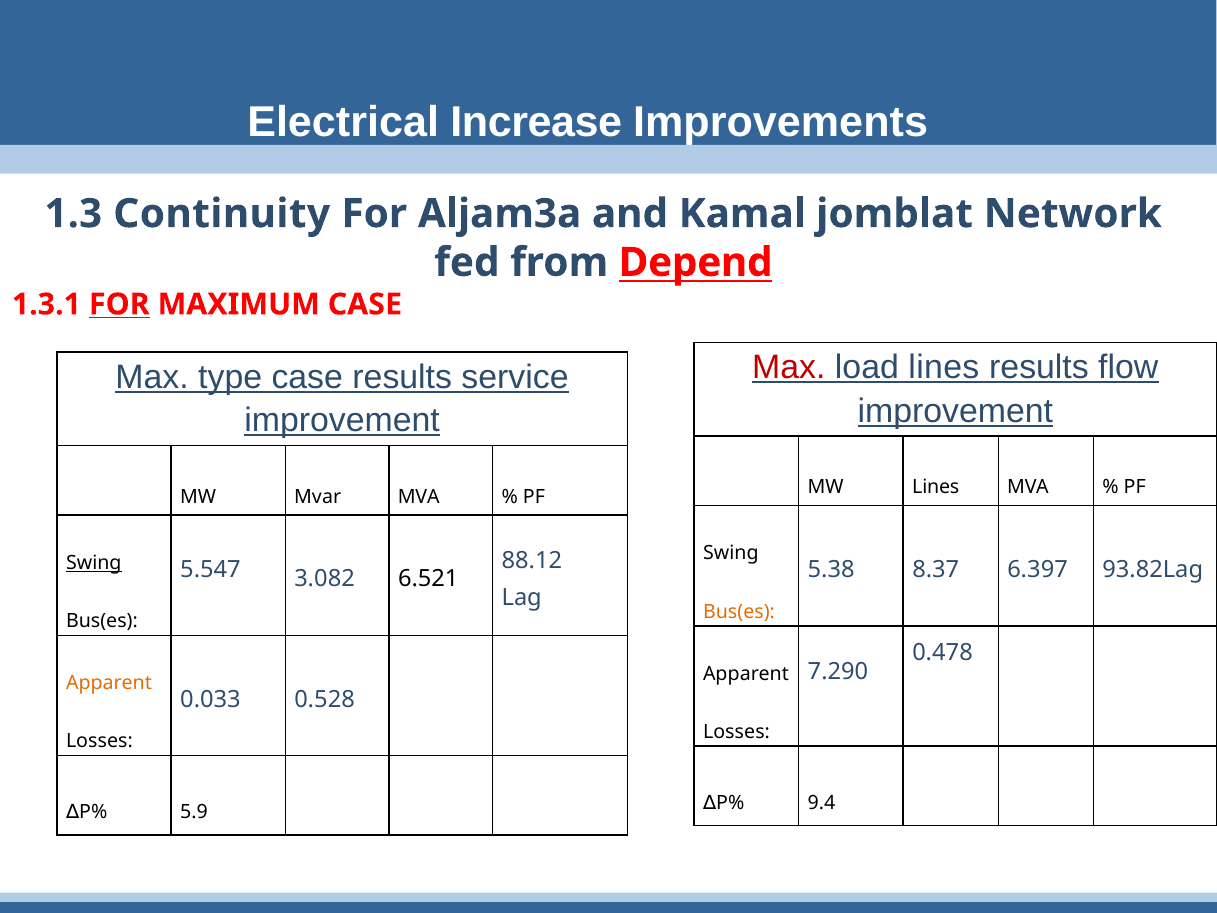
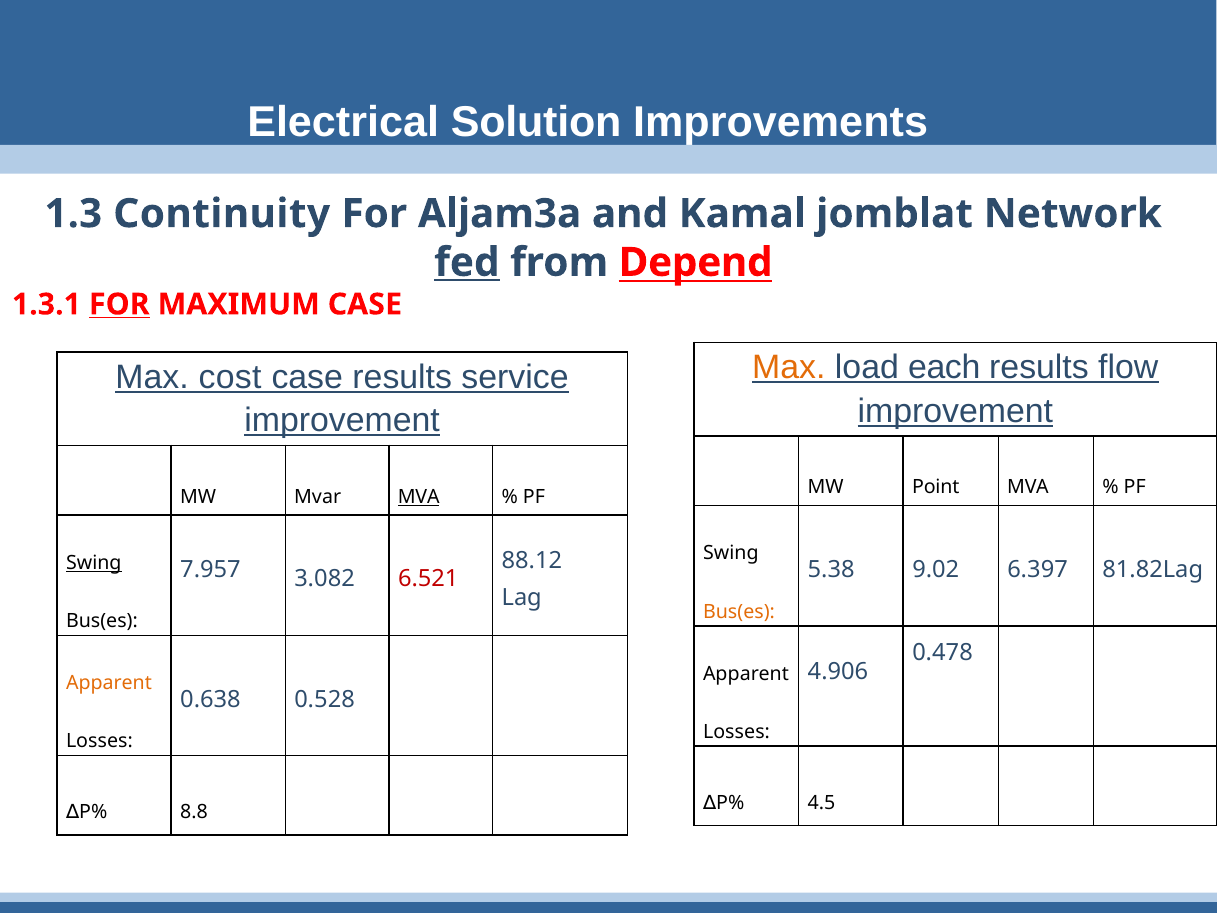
Increase: Increase -> Solution (536, 123)
fed underline: none -> present (467, 262)
Max colour: red -> orange (789, 367)
load lines: lines -> each (944, 367)
type: type -> cost (230, 377)
MW Lines: Lines -> Point (936, 487)
MVA underline: none -> present (419, 497)
8.37: 8.37 -> 9.02 (936, 569)
93.82Lag: 93.82Lag -> 81.82Lag (1153, 569)
5.547: 5.547 -> 7.957 (211, 569)
6.521 colour: black -> red (428, 579)
7.290: 7.290 -> 4.906 (838, 671)
0.033: 0.033 -> 0.638 (211, 699)
9.4: 9.4 -> 4.5 (821, 802)
5.9: 5.9 -> 8.8 (194, 812)
